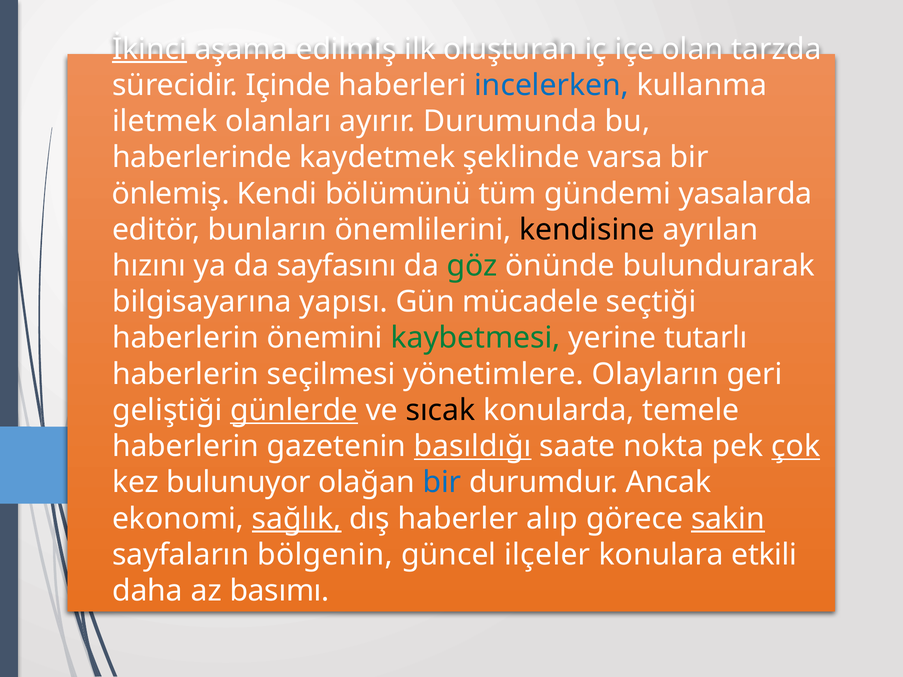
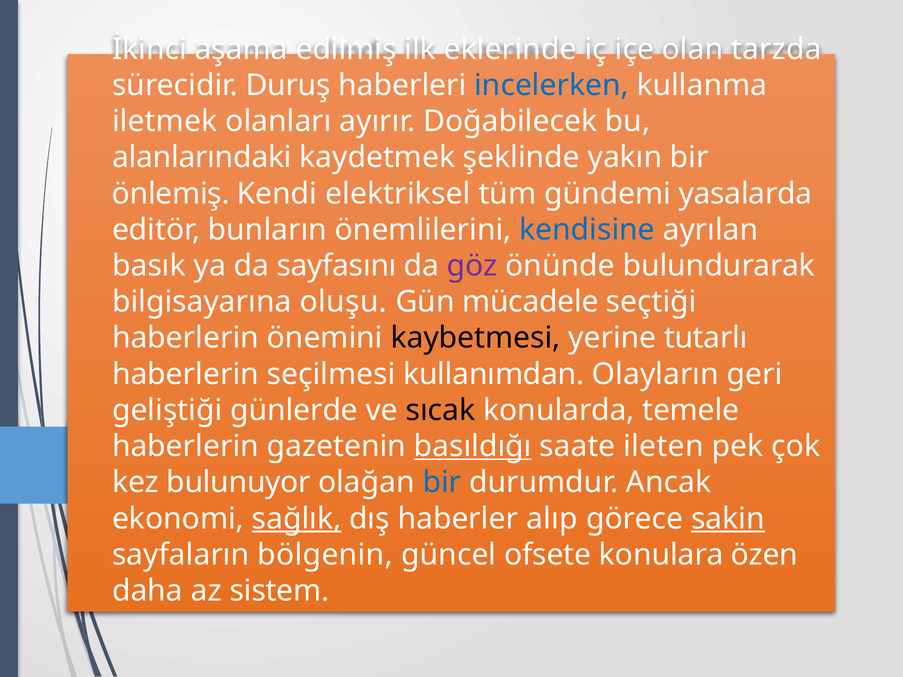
İkinci underline: present -> none (149, 49)
oluşturan: oluşturan -> eklerinde (510, 49)
Içinde: Içinde -> Duruş (288, 85)
Durumunda: Durumunda -> Doğabilecek (510, 121)
haberlerinde: haberlerinde -> alanlarındaki (202, 158)
varsa: varsa -> yakın (625, 158)
bölümünü: bölümünü -> elektriksel (398, 194)
kendisine colour: black -> blue (587, 230)
hızını: hızını -> basık (149, 266)
göz colour: green -> purple (472, 266)
yapısı: yapısı -> oluşu (343, 302)
kaybetmesi colour: green -> black (476, 338)
yönetimlere: yönetimlere -> kullanımdan (494, 374)
günlerde underline: present -> none (294, 410)
nokta: nokta -> ileten (664, 447)
çok underline: present -> none (796, 447)
ilçeler: ilçeler -> ofsete (548, 555)
etkili: etkili -> özen (764, 555)
basımı: basımı -> sistem (280, 591)
